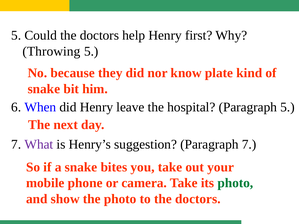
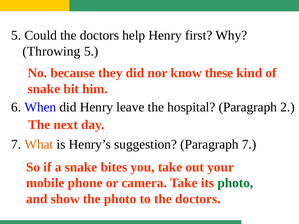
plate: plate -> these (219, 73)
Paragraph 5: 5 -> 2 (287, 107)
What colour: purple -> orange (39, 144)
